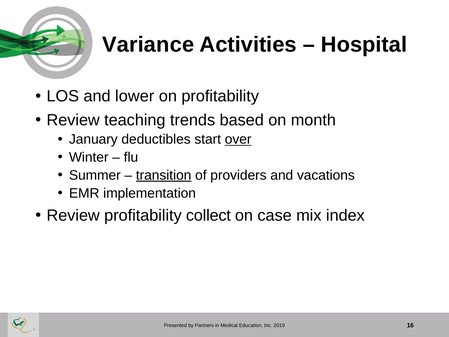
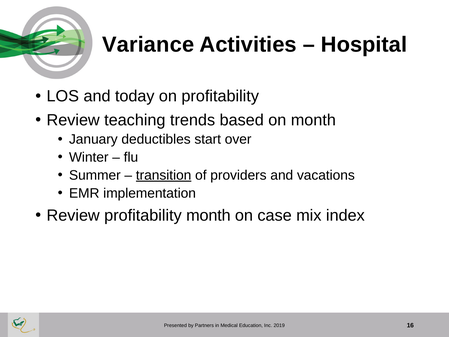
lower: lower -> today (135, 96)
over underline: present -> none (238, 139)
profitability collect: collect -> month (208, 215)
